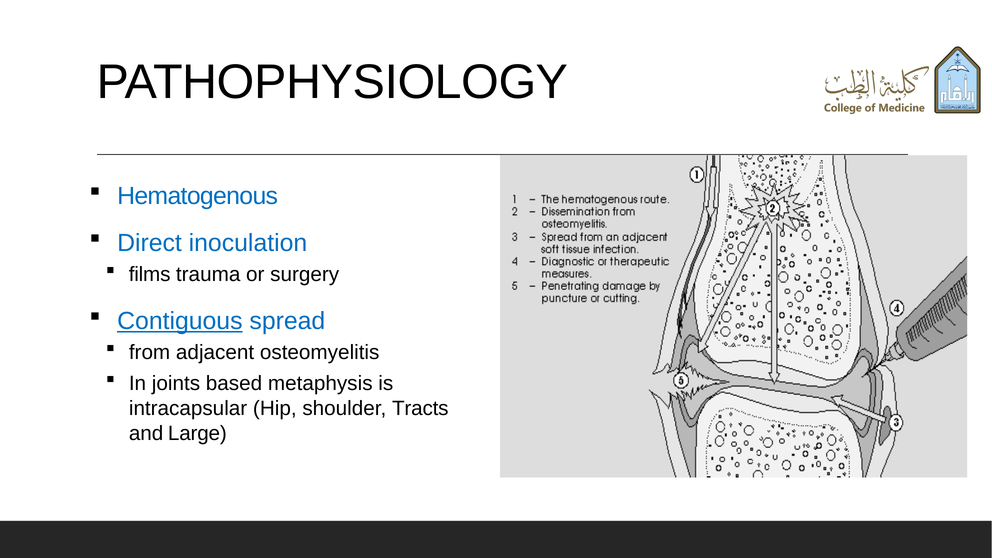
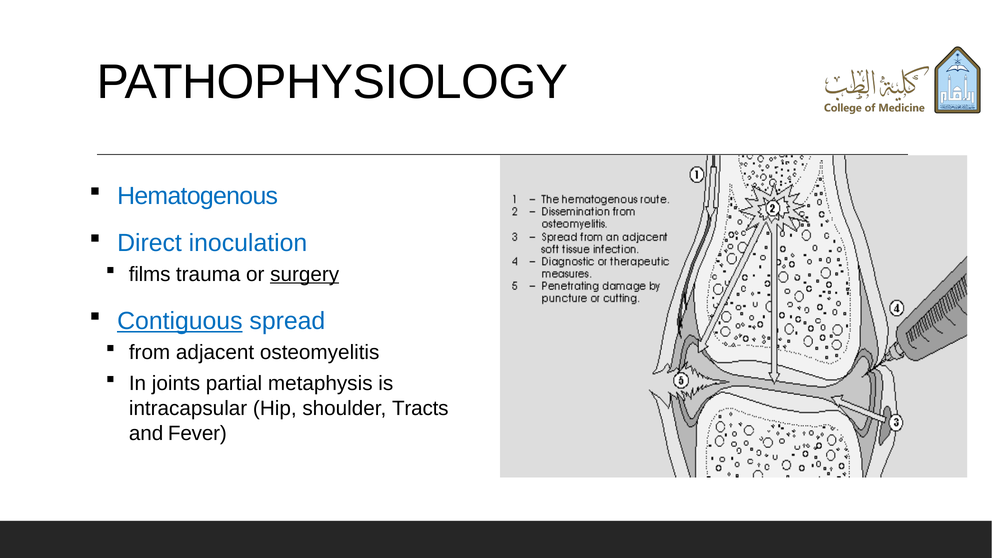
surgery underline: none -> present (305, 274)
based: based -> partial (234, 384)
Large: Large -> Fever (197, 433)
